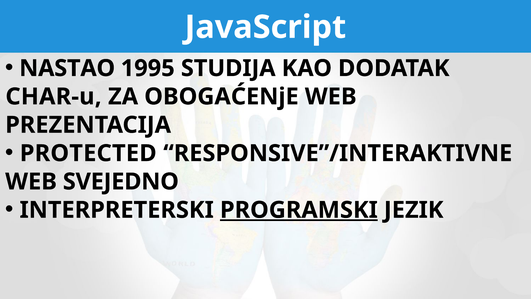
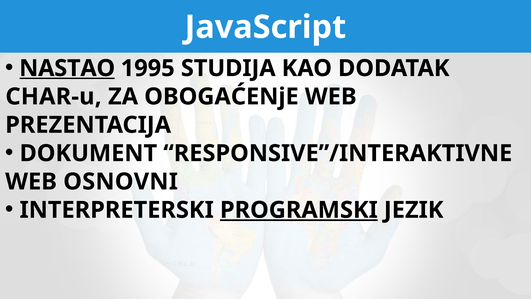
NASTAO underline: none -> present (67, 68)
PROTECTED: PROTECTED -> DOKUMENT (88, 153)
SVEJEDNO: SVEJEDNO -> OSNOVNI (121, 181)
